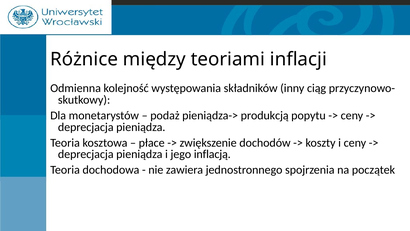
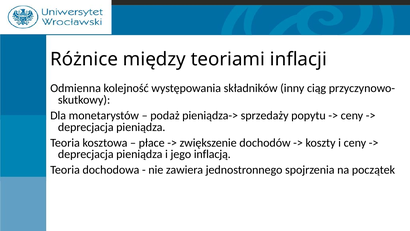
produkcją: produkcją -> sprzedaży (265, 115)
